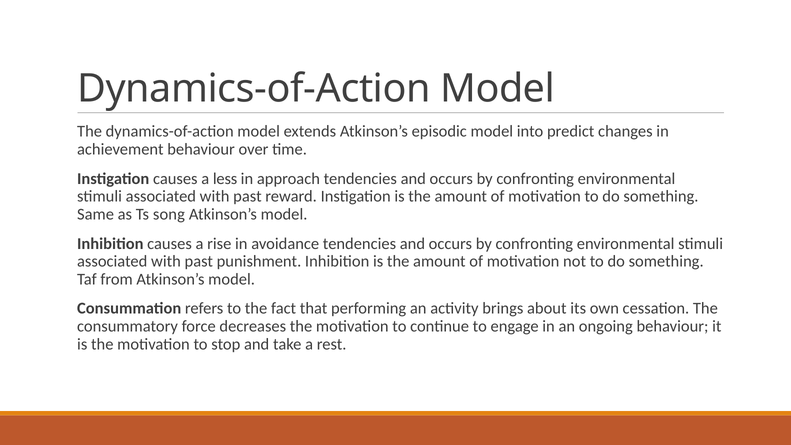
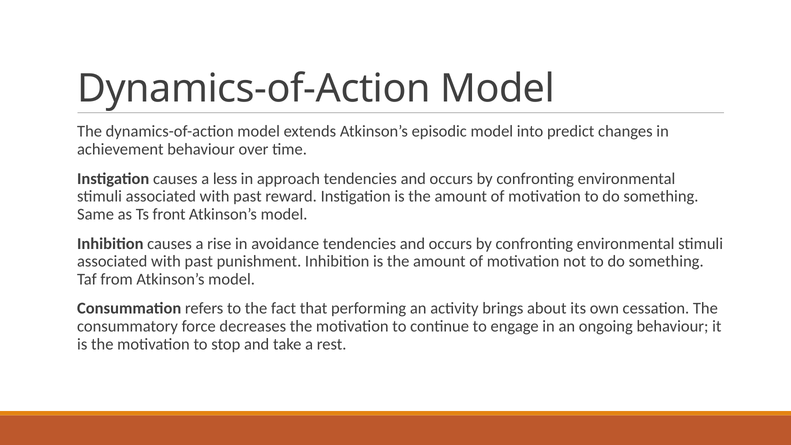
song: song -> front (169, 214)
